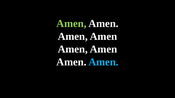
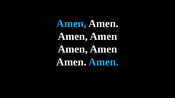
Amen colour: light green -> light blue (71, 24)
